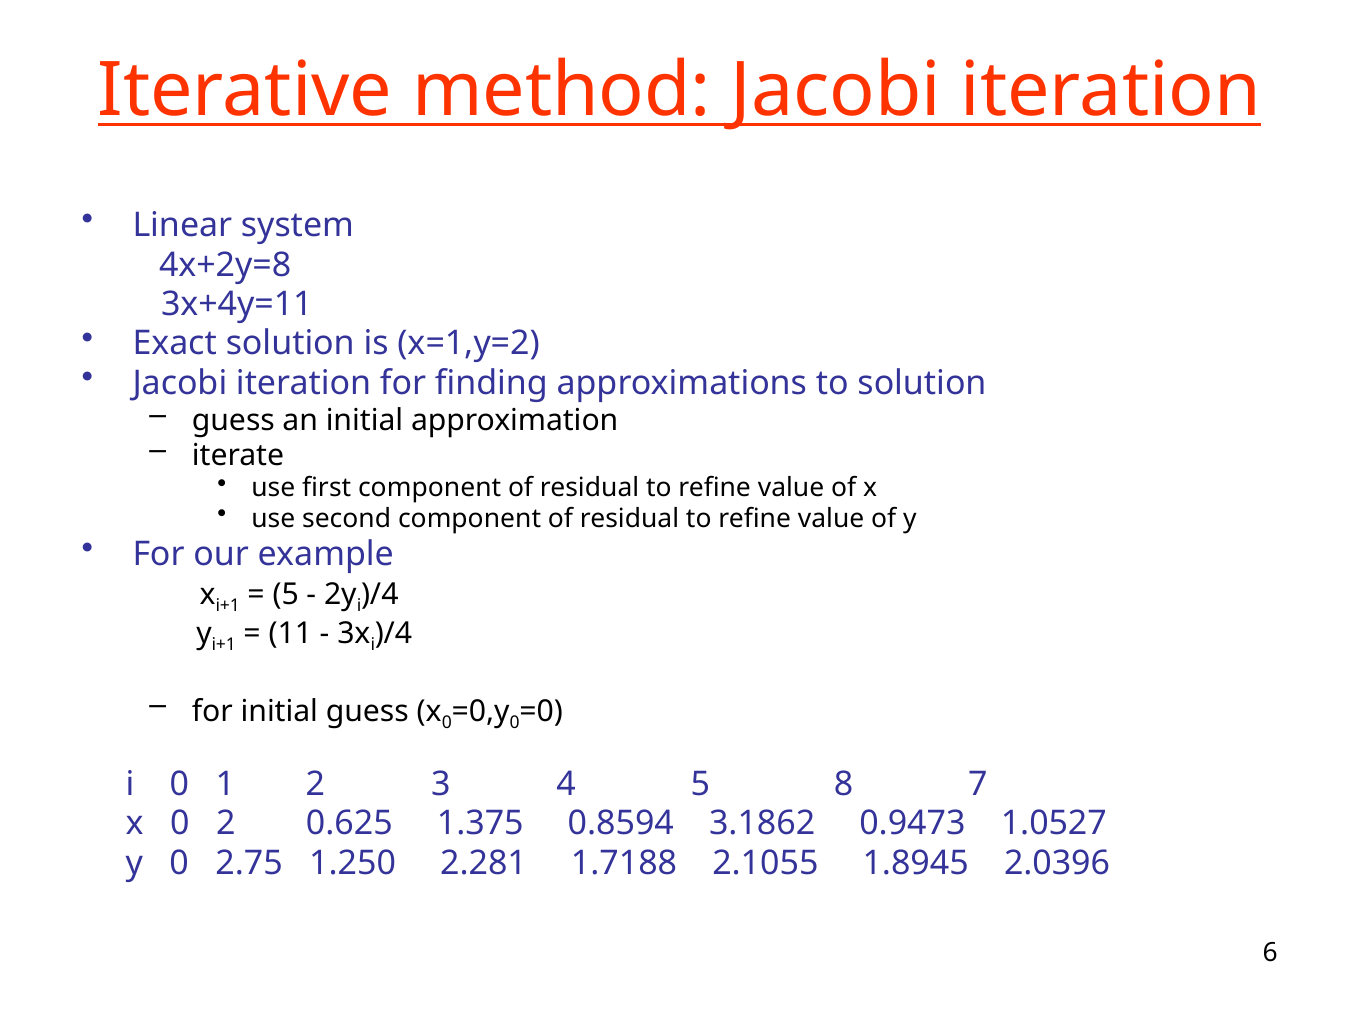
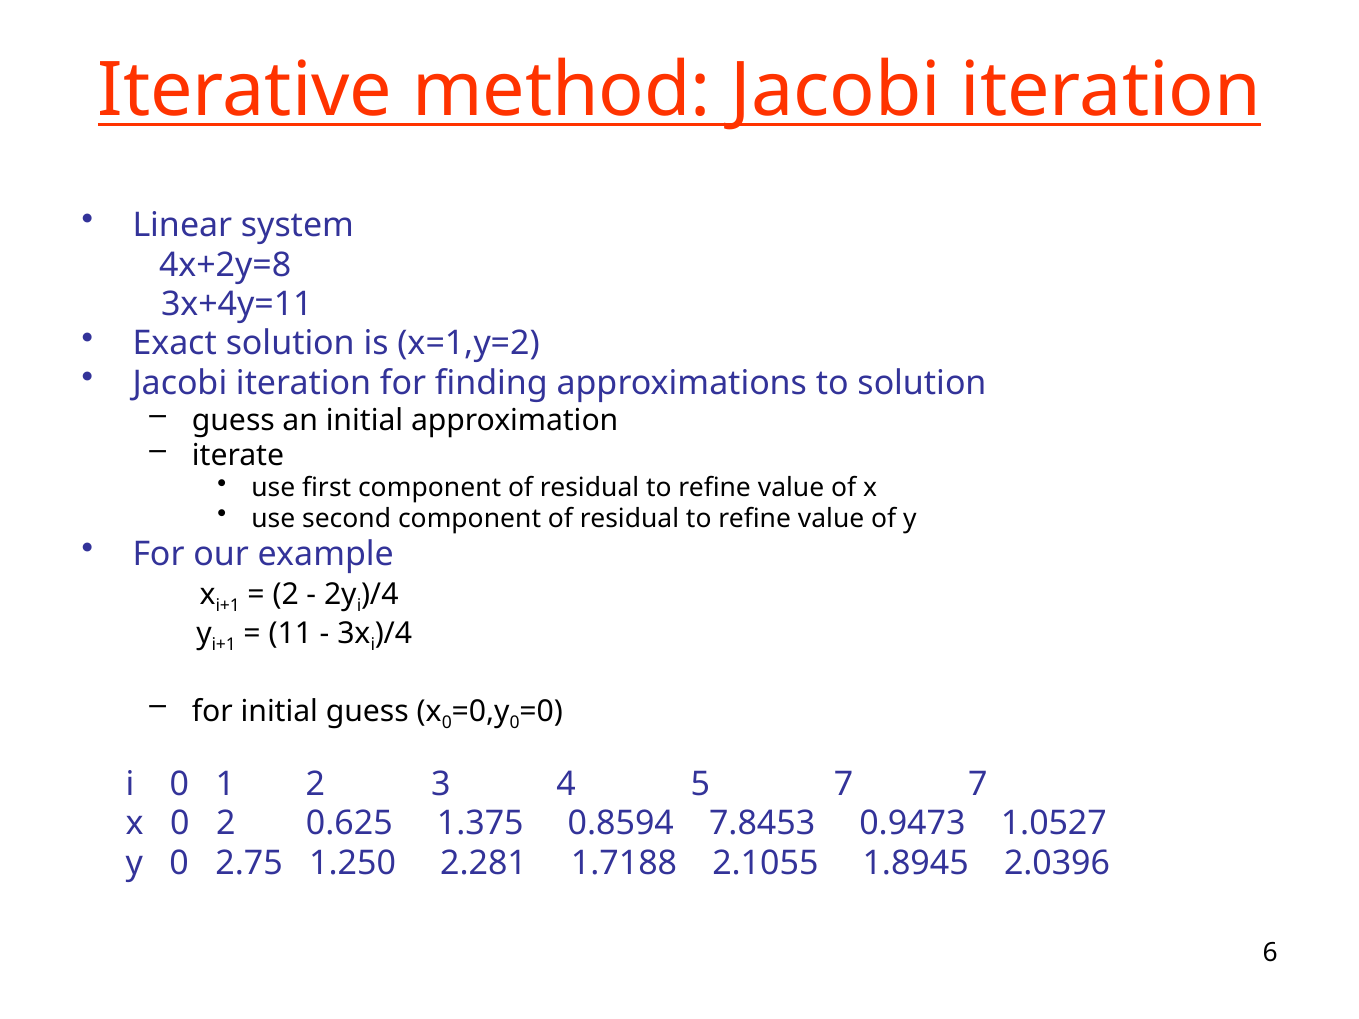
5: 5 -> 2 (286, 594)
5 8: 8 -> 7 (844, 785)
3.1862: 3.1862 -> 7.8453 (762, 824)
